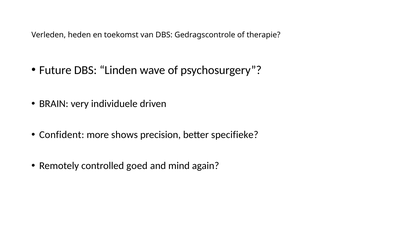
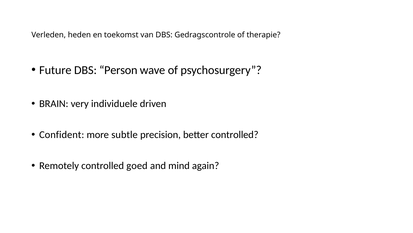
Linden: Linden -> Person (118, 70)
shows: shows -> subtle (125, 134)
better specifieke: specifieke -> controlled (235, 134)
